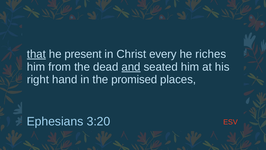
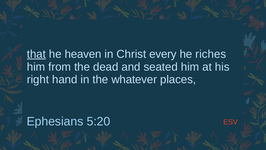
present: present -> heaven (83, 54)
and underline: present -> none (131, 67)
promised: promised -> whatever (134, 79)
3:20: 3:20 -> 5:20 (98, 121)
